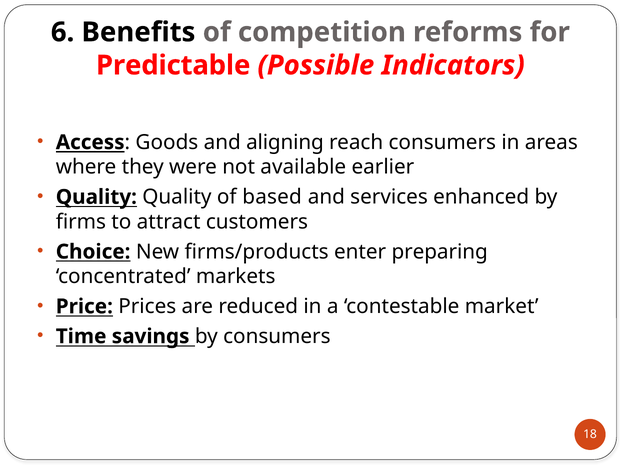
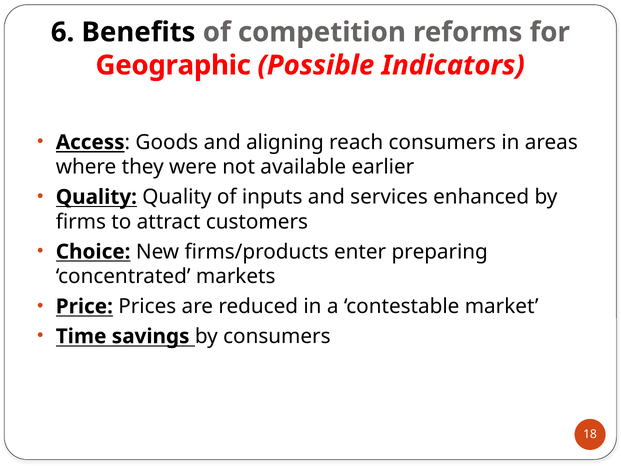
Predictable: Predictable -> Geographic (173, 65)
based: based -> inputs (272, 197)
